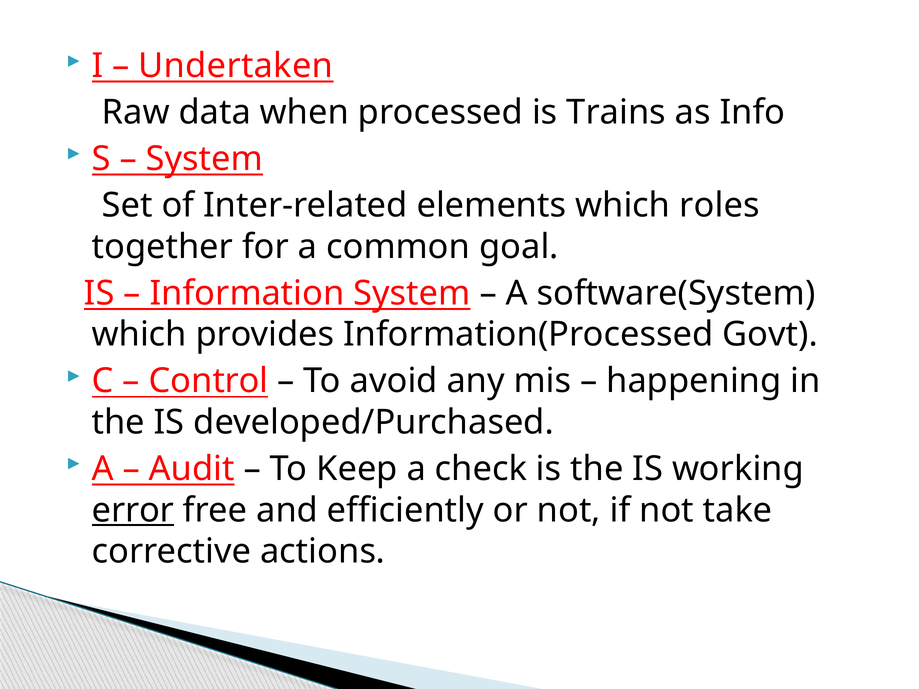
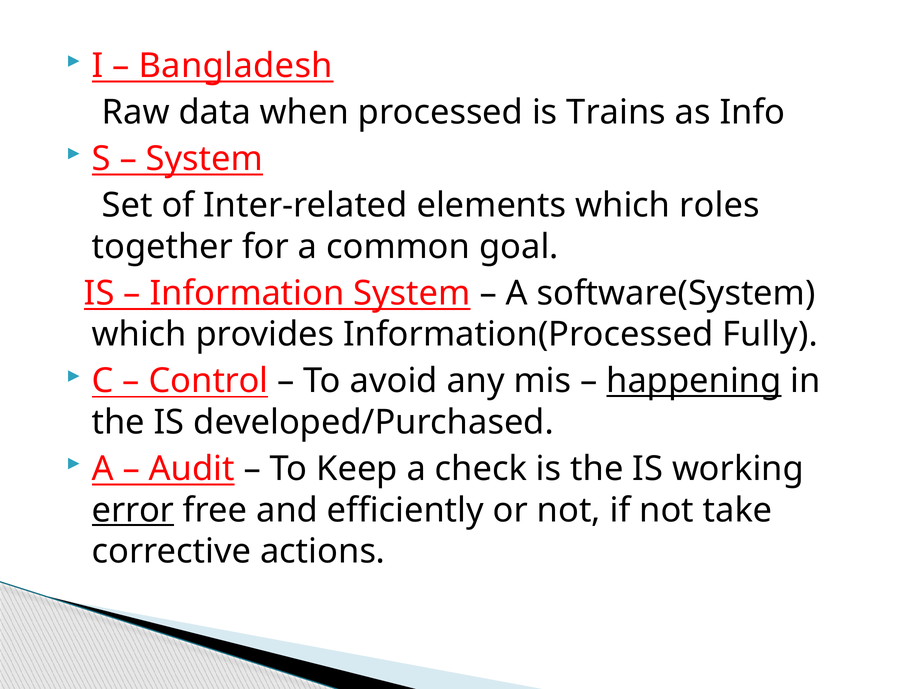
Undertaken: Undertaken -> Bangladesh (236, 66)
Govt: Govt -> Fully (770, 335)
happening underline: none -> present (694, 381)
